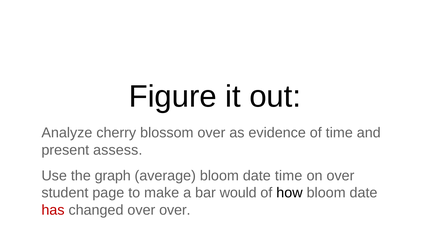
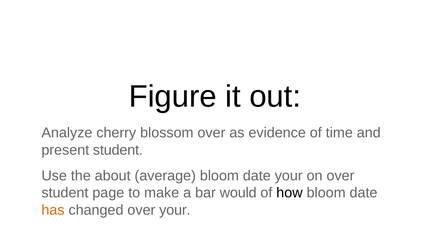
present assess: assess -> student (118, 150)
graph: graph -> about (113, 176)
date time: time -> your (289, 176)
has colour: red -> orange (53, 210)
over over: over -> your (175, 210)
